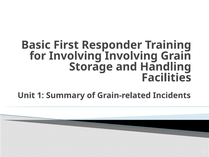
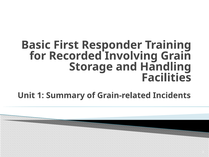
for Involving: Involving -> Recorded (75, 56)
